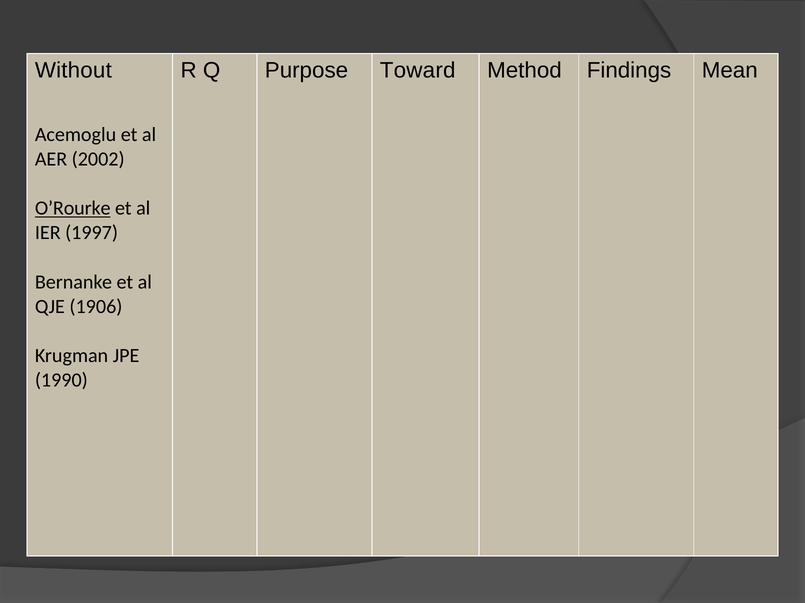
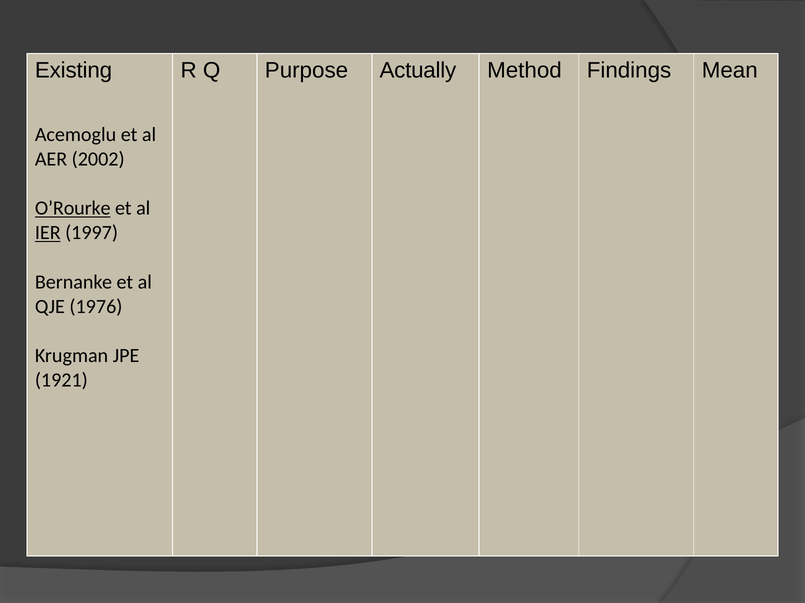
Without: Without -> Existing (74, 71)
Toward: Toward -> Actually (418, 71)
IER underline: none -> present (48, 233)
1906: 1906 -> 1976 (96, 307)
1990: 1990 -> 1921 (61, 381)
